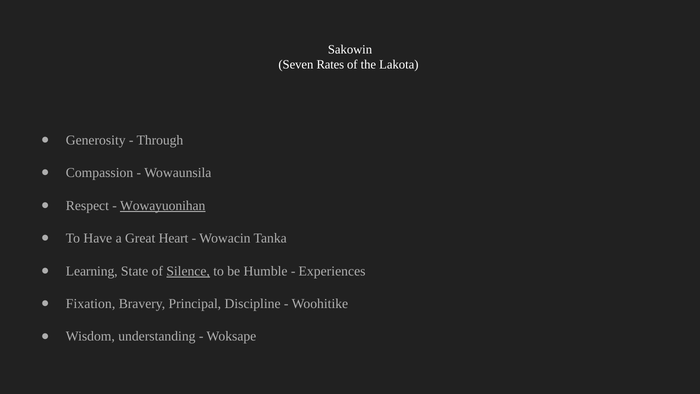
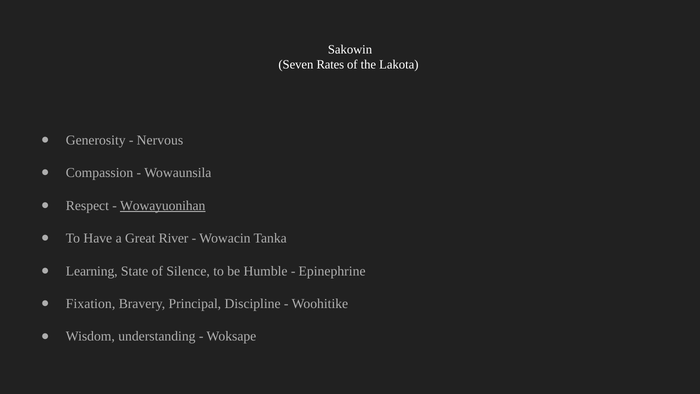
Through: Through -> Nervous (160, 140)
Heart: Heart -> River (174, 238)
Silence underline: present -> none (188, 271)
Experiences: Experiences -> Epinephrine (332, 271)
